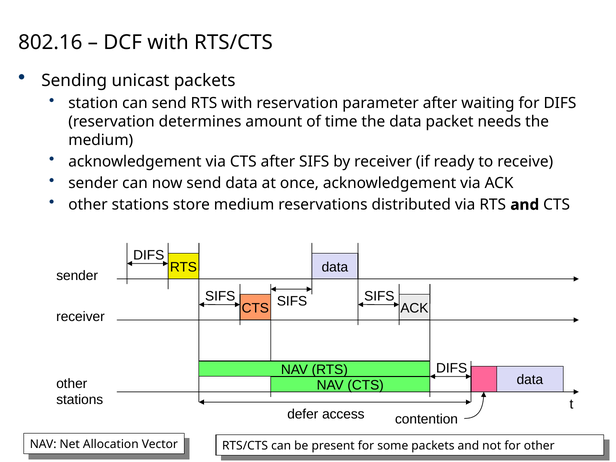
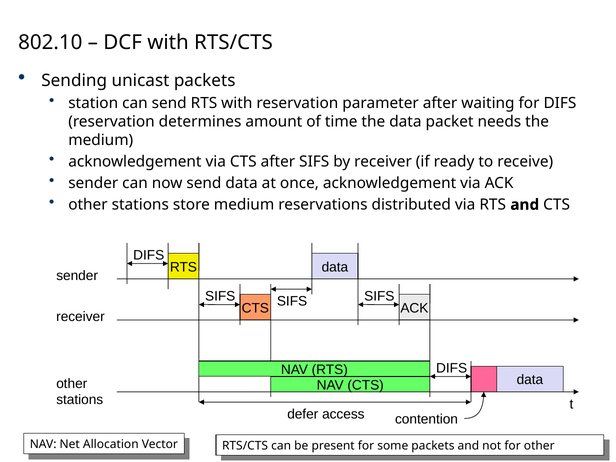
802.16: 802.16 -> 802.10 (50, 42)
